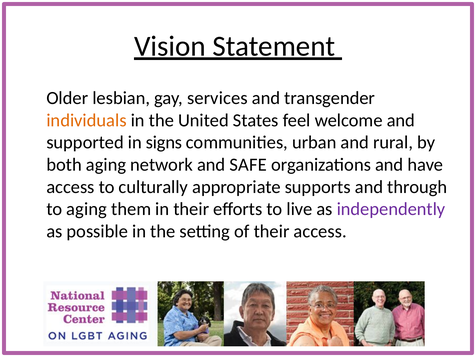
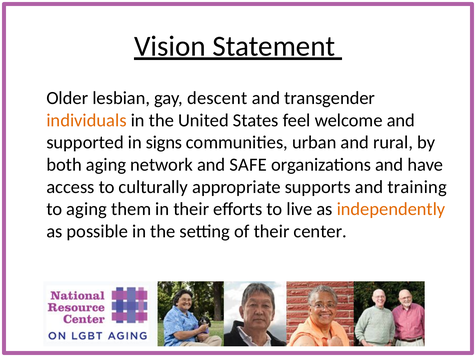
services: services -> descent (217, 98)
through: through -> training (417, 187)
independently colour: purple -> orange (391, 209)
their access: access -> center (320, 231)
